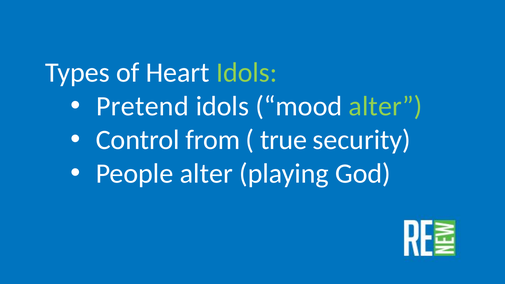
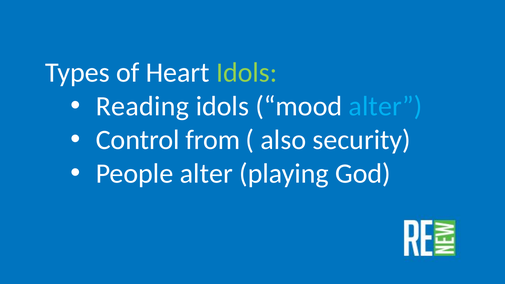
Pretend: Pretend -> Reading (142, 106)
alter colour: light green -> light blue (385, 106)
true: true -> also (283, 140)
